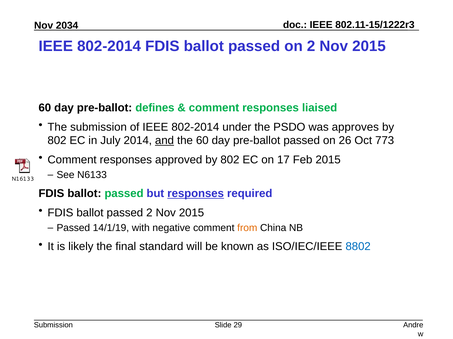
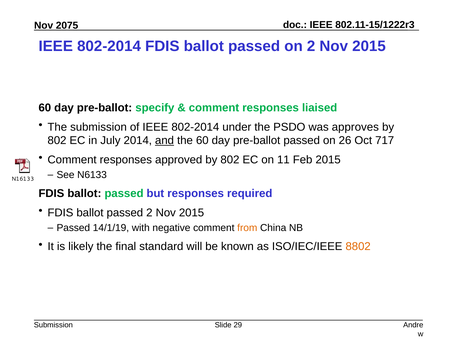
2034: 2034 -> 2075 (67, 26)
defines: defines -> specify (155, 108)
773: 773 -> 717 (385, 141)
17: 17 -> 11 (283, 160)
responses underline: present -> none (196, 194)
8802 colour: blue -> orange (358, 247)
